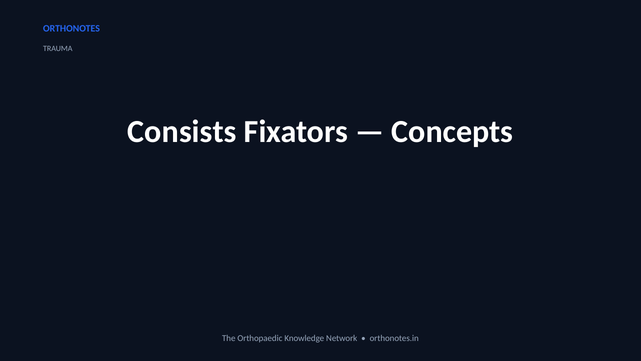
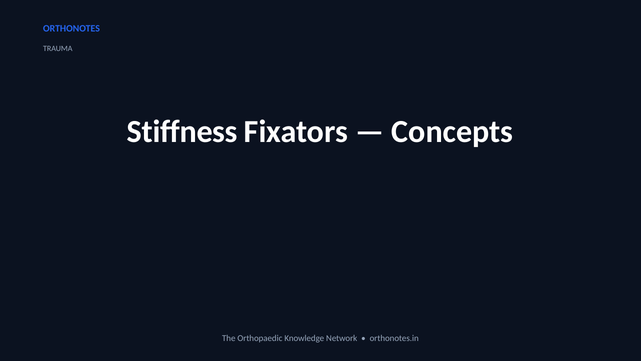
Consists: Consists -> Stiffness (182, 131)
